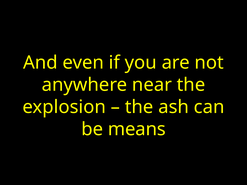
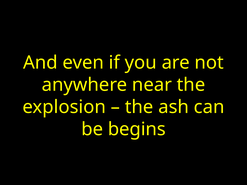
means: means -> begins (137, 129)
